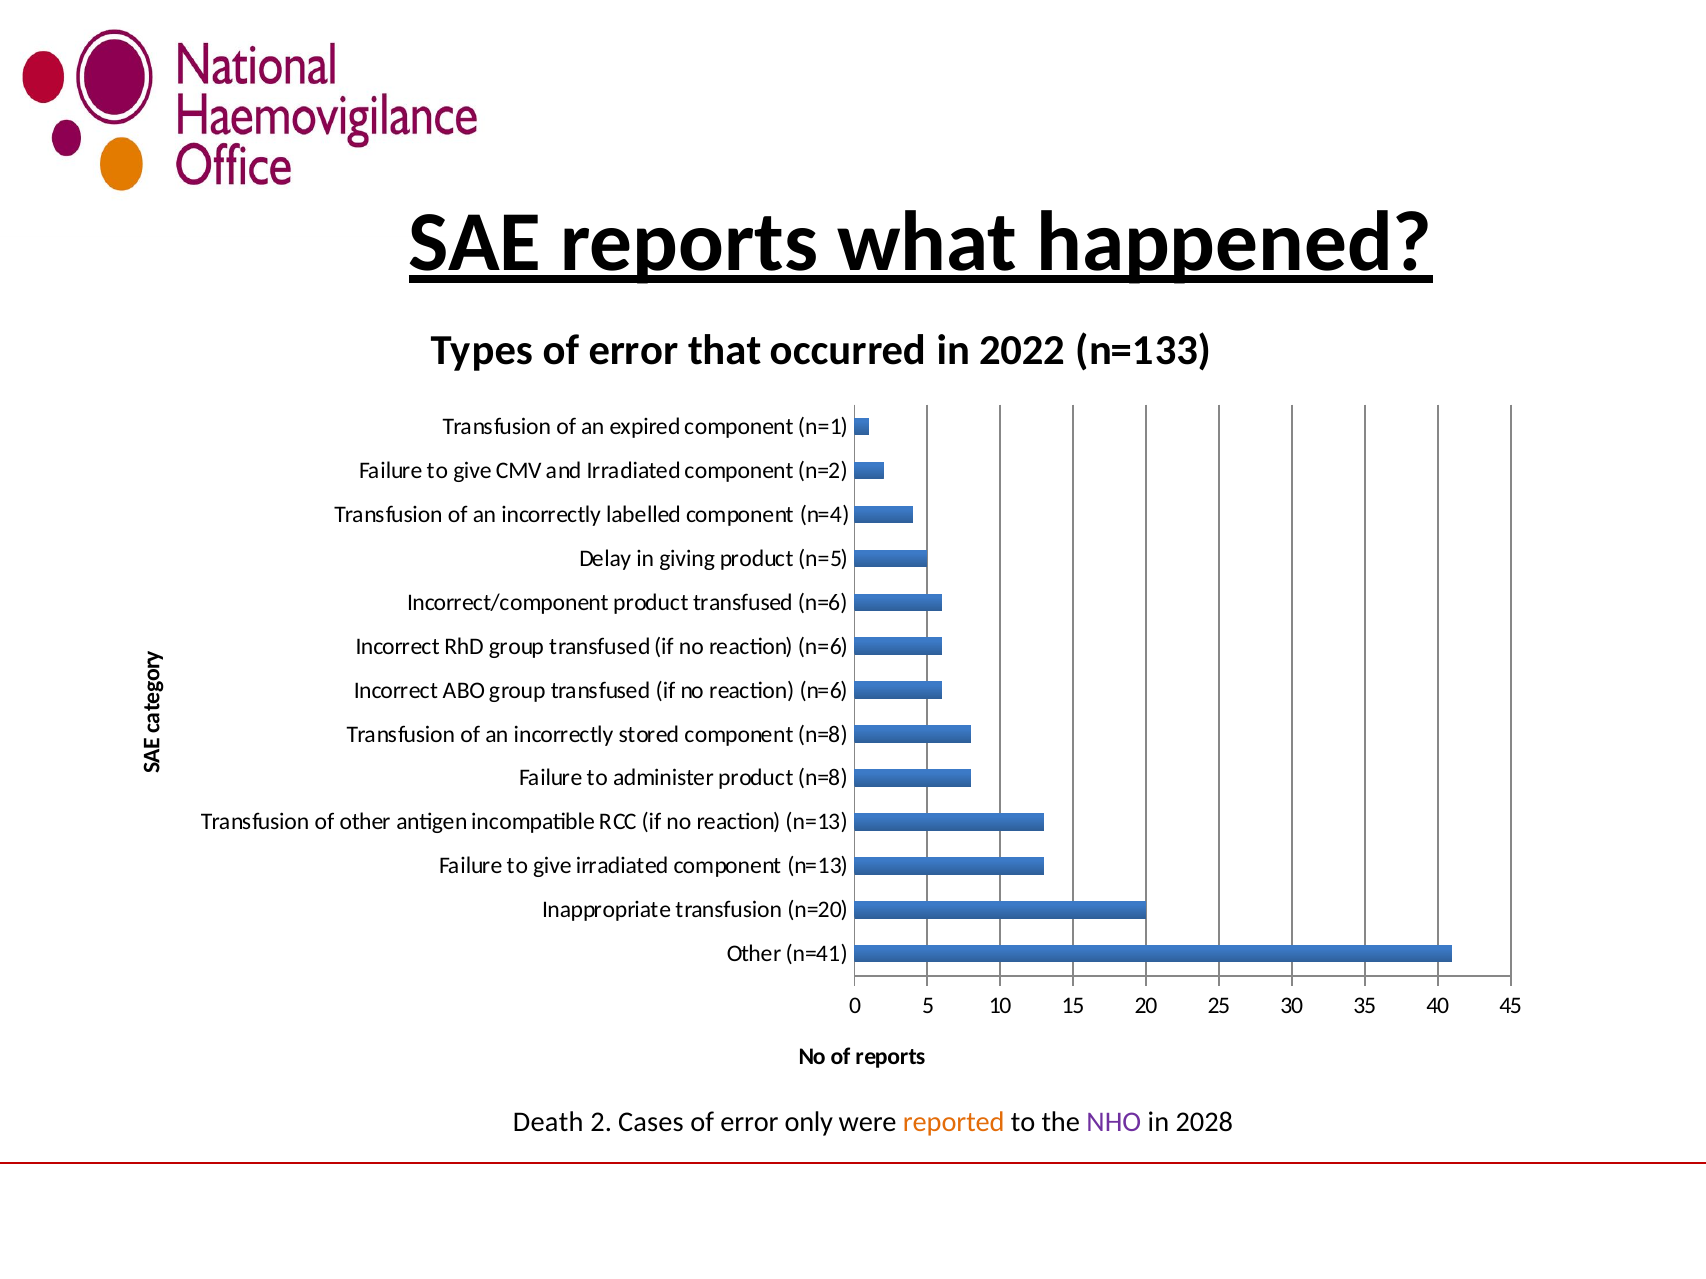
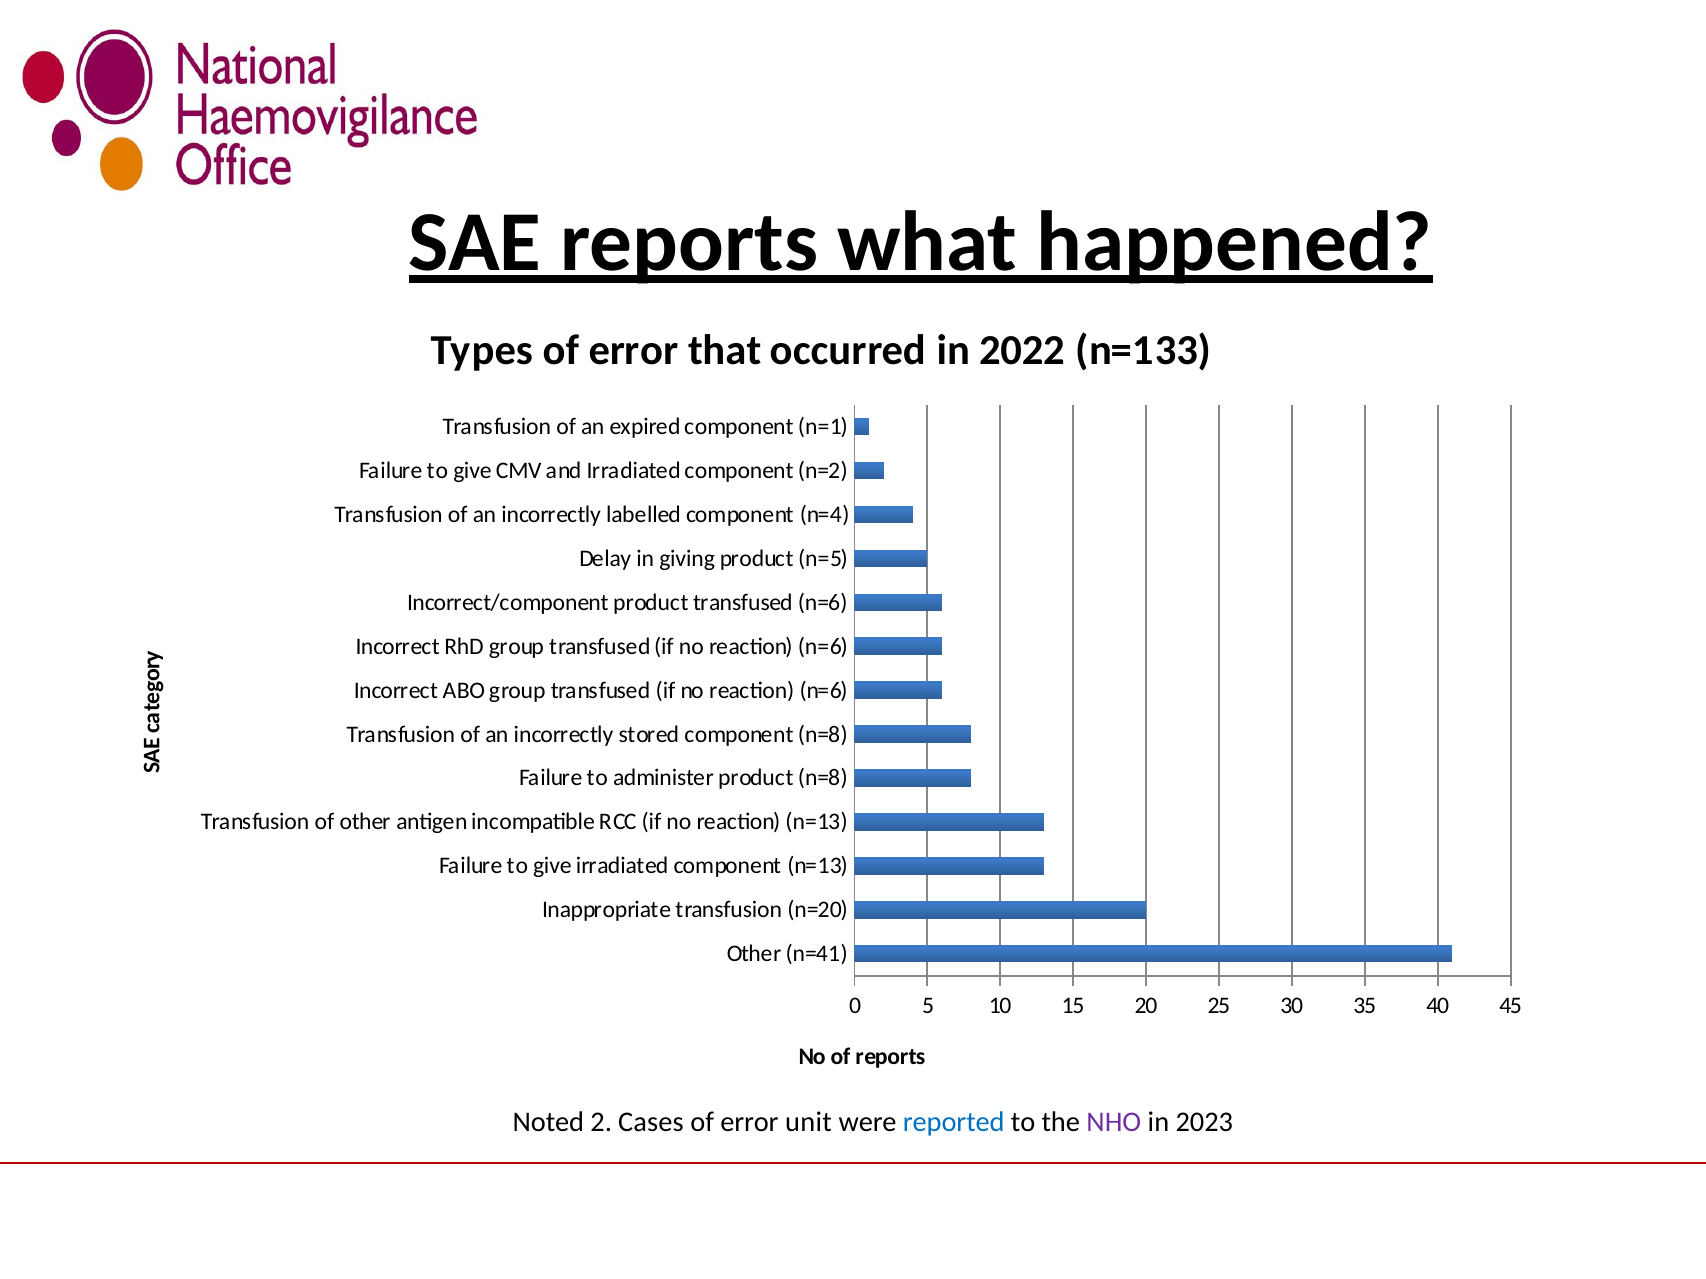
Death: Death -> Noted (548, 1122)
only: only -> unit (809, 1122)
reported colour: orange -> blue (954, 1122)
2028: 2028 -> 2023 (1204, 1122)
